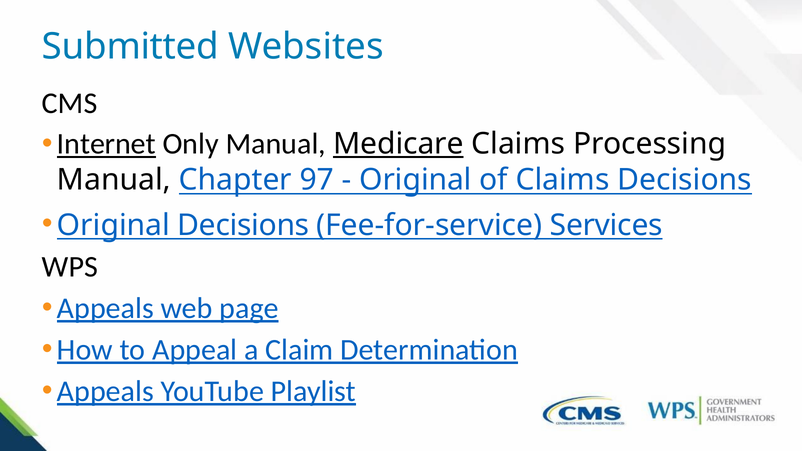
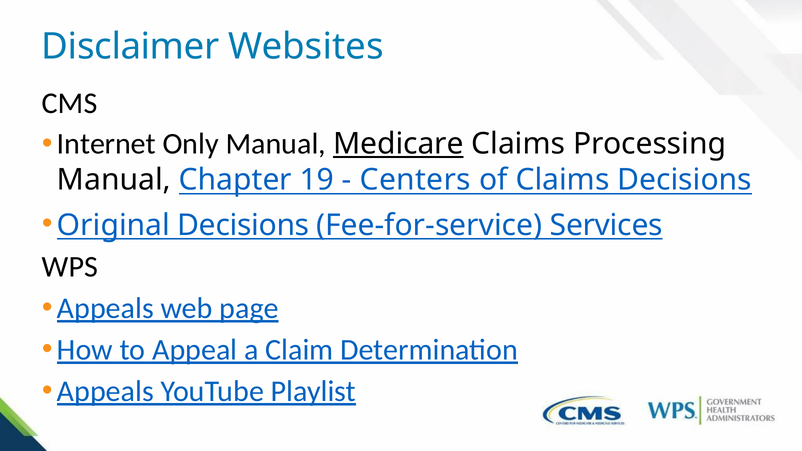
Submitted: Submitted -> Disclaimer (130, 47)
Internet underline: present -> none (106, 144)
97: 97 -> 19 (317, 180)
Original: Original -> Centers (415, 180)
